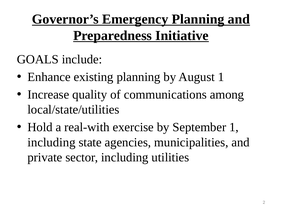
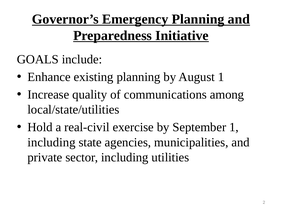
real-with: real-with -> real-civil (87, 127)
